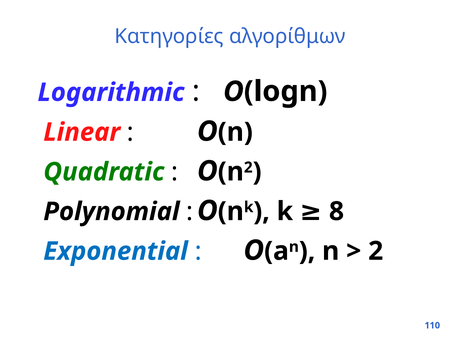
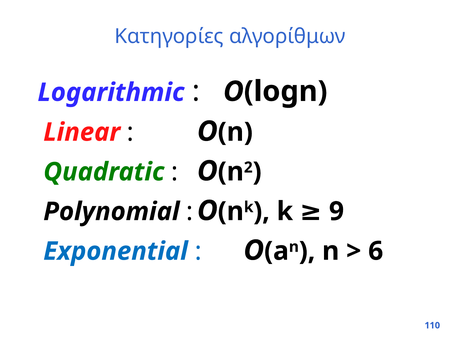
8: 8 -> 9 (336, 211)
2: 2 -> 6 (376, 251)
